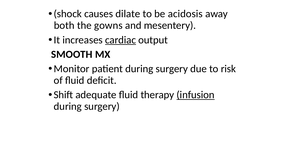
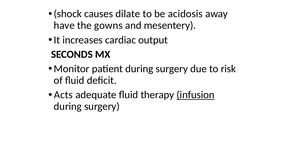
both: both -> have (64, 25)
cardiac underline: present -> none (121, 40)
SMOOTH: SMOOTH -> SECONDS (72, 54)
Shift: Shift -> Acts (63, 95)
